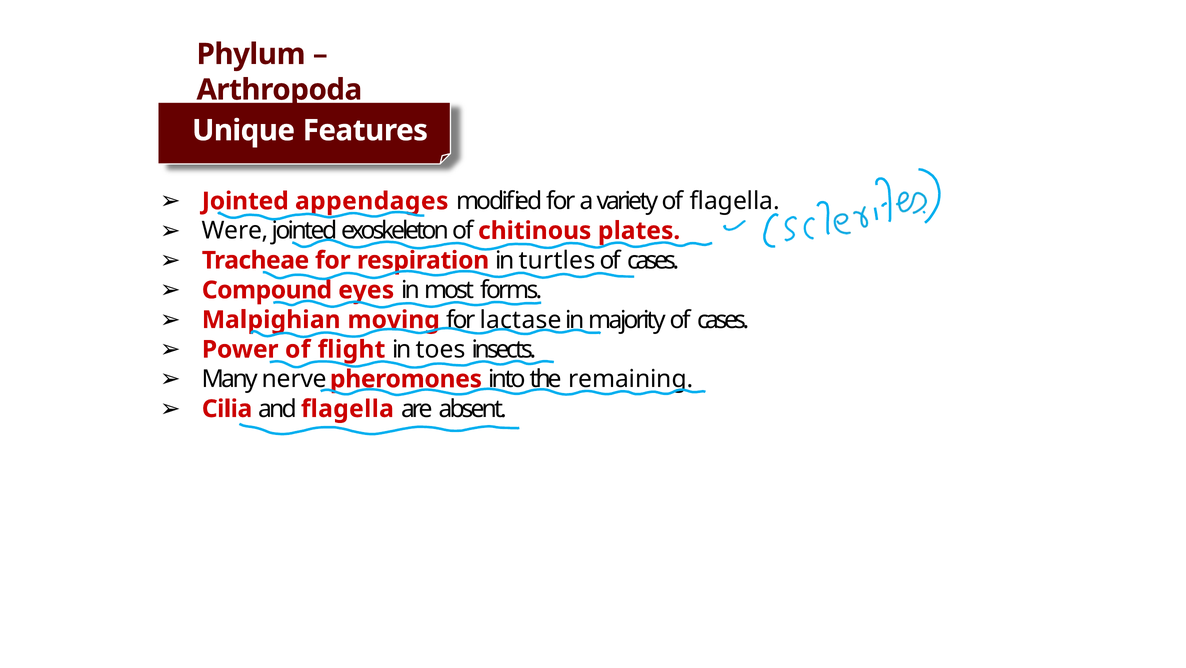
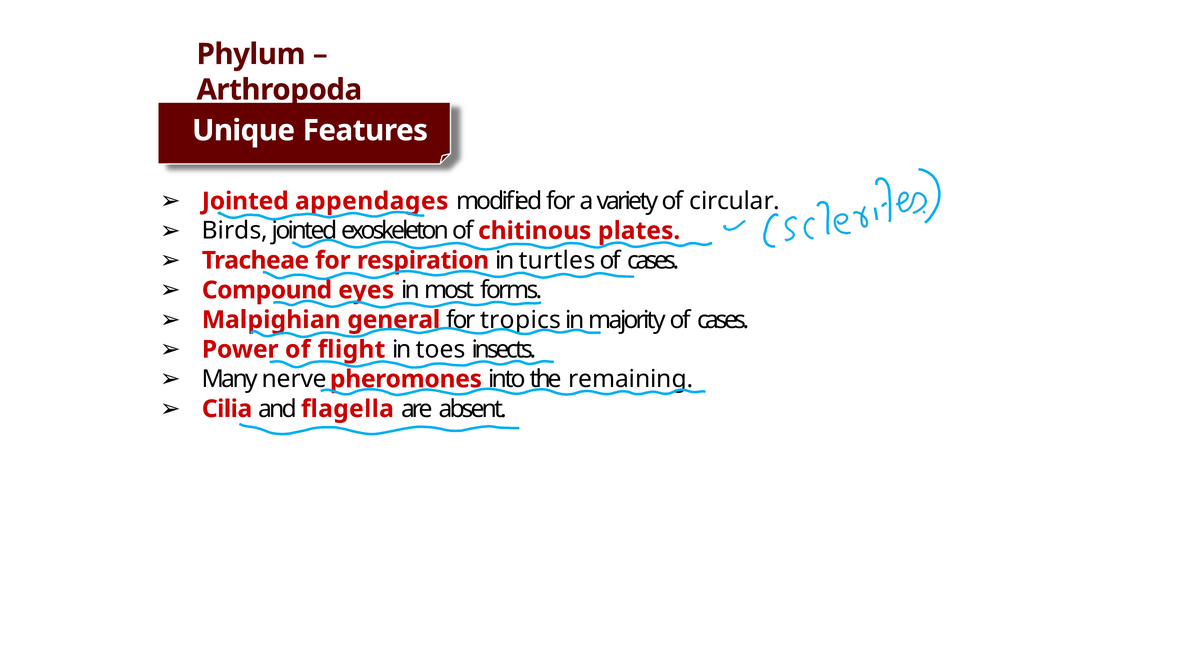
of flagella: flagella -> circular (735, 201)
Were: Were -> Birds (235, 231)
moving: moving -> general (394, 320)
lactase: lactase -> tropics (521, 320)
